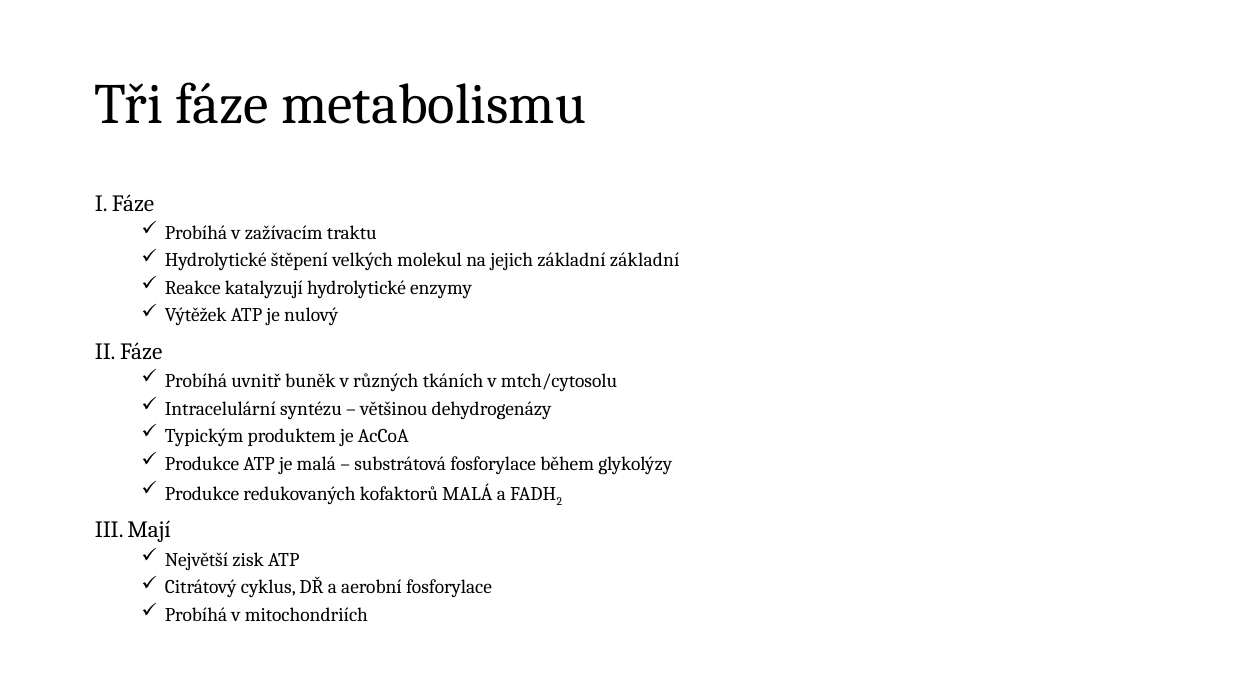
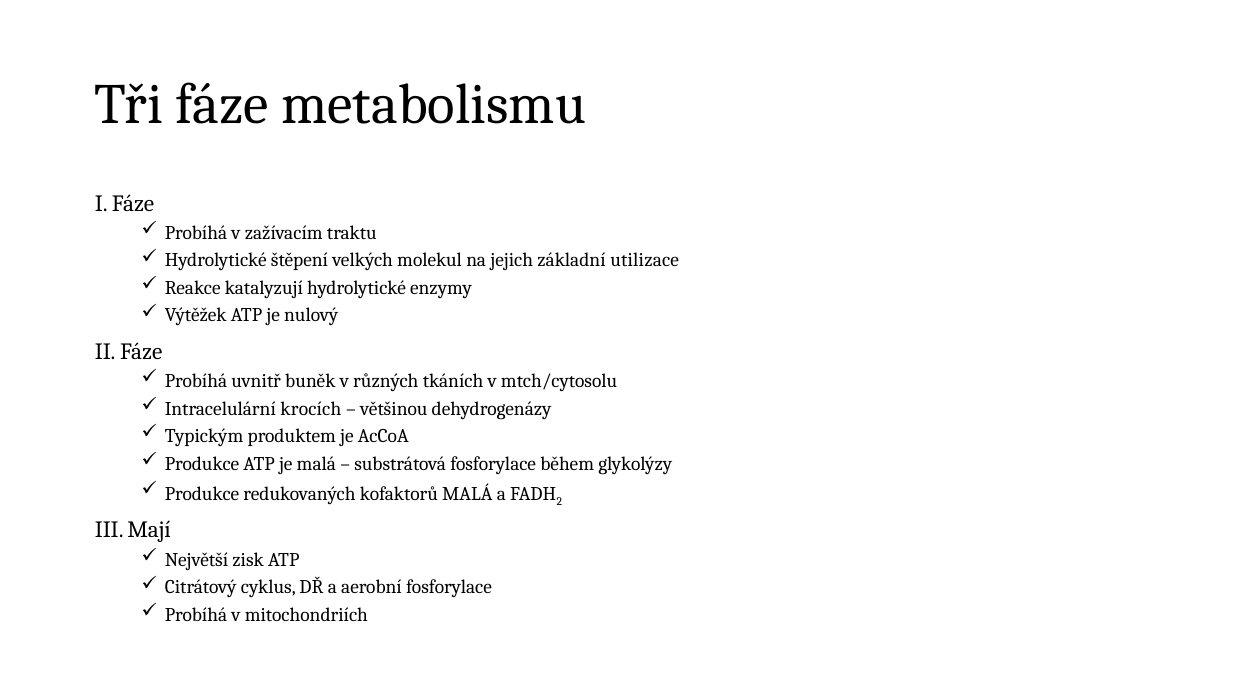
základní základní: základní -> utilizace (645, 260)
syntézu: syntézu -> krocích (311, 409)
